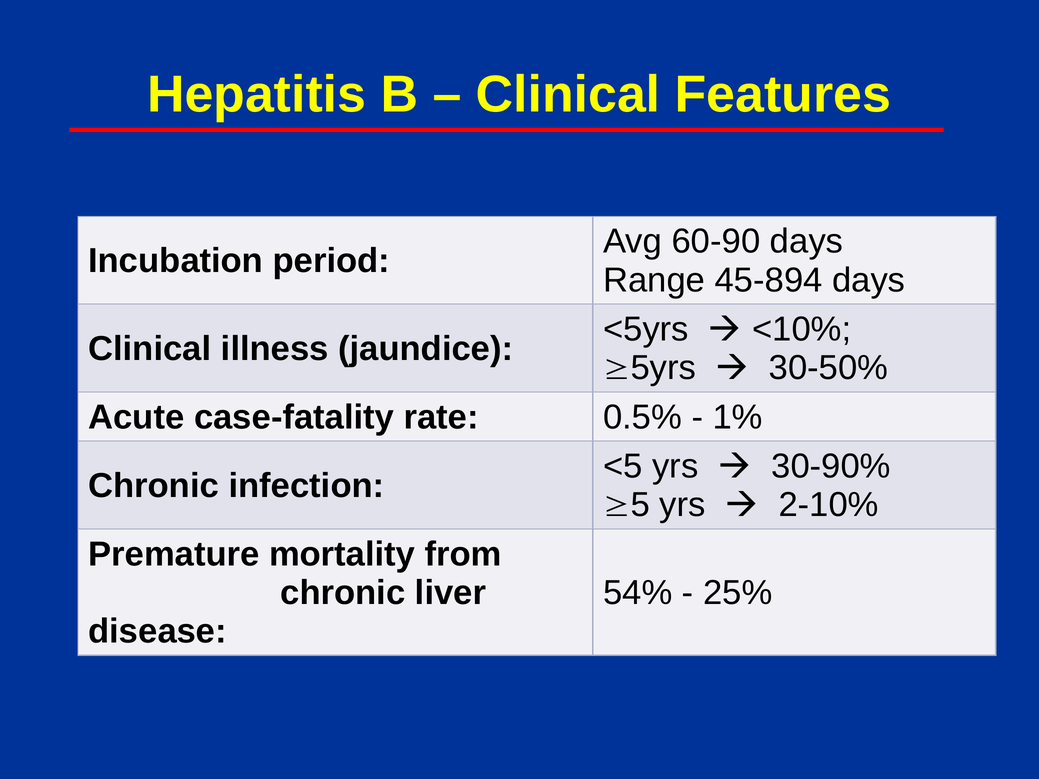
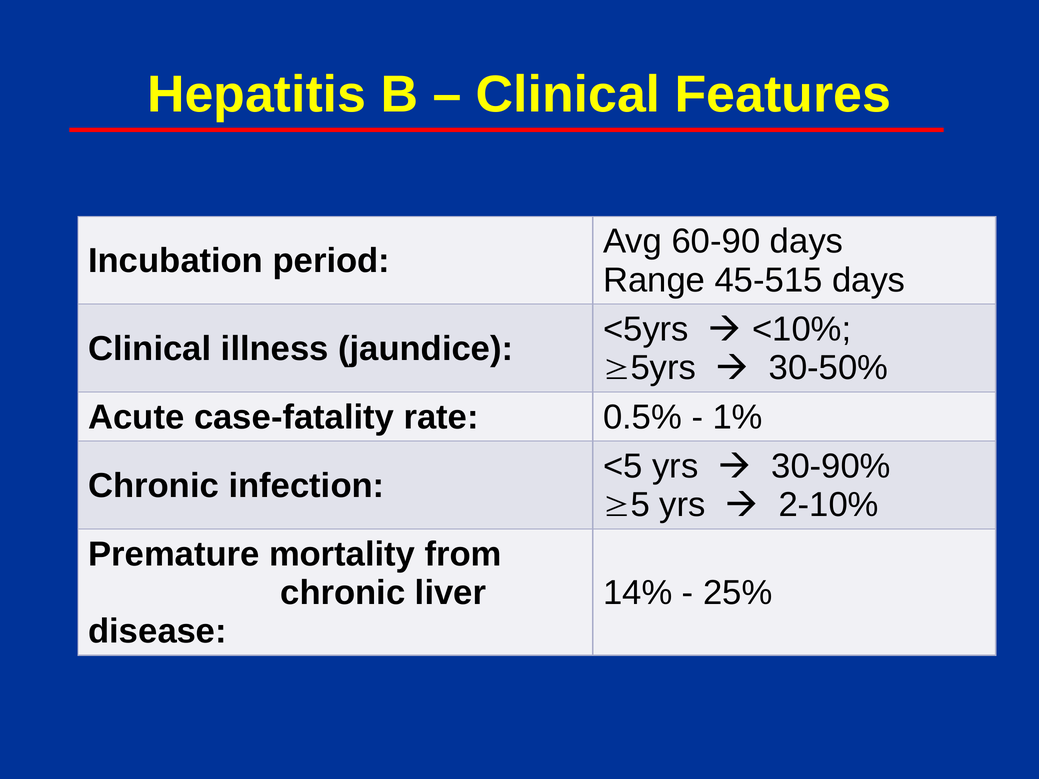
45-894: 45-894 -> 45-515 (769, 280)
54%: 54% -> 14% (638, 593)
